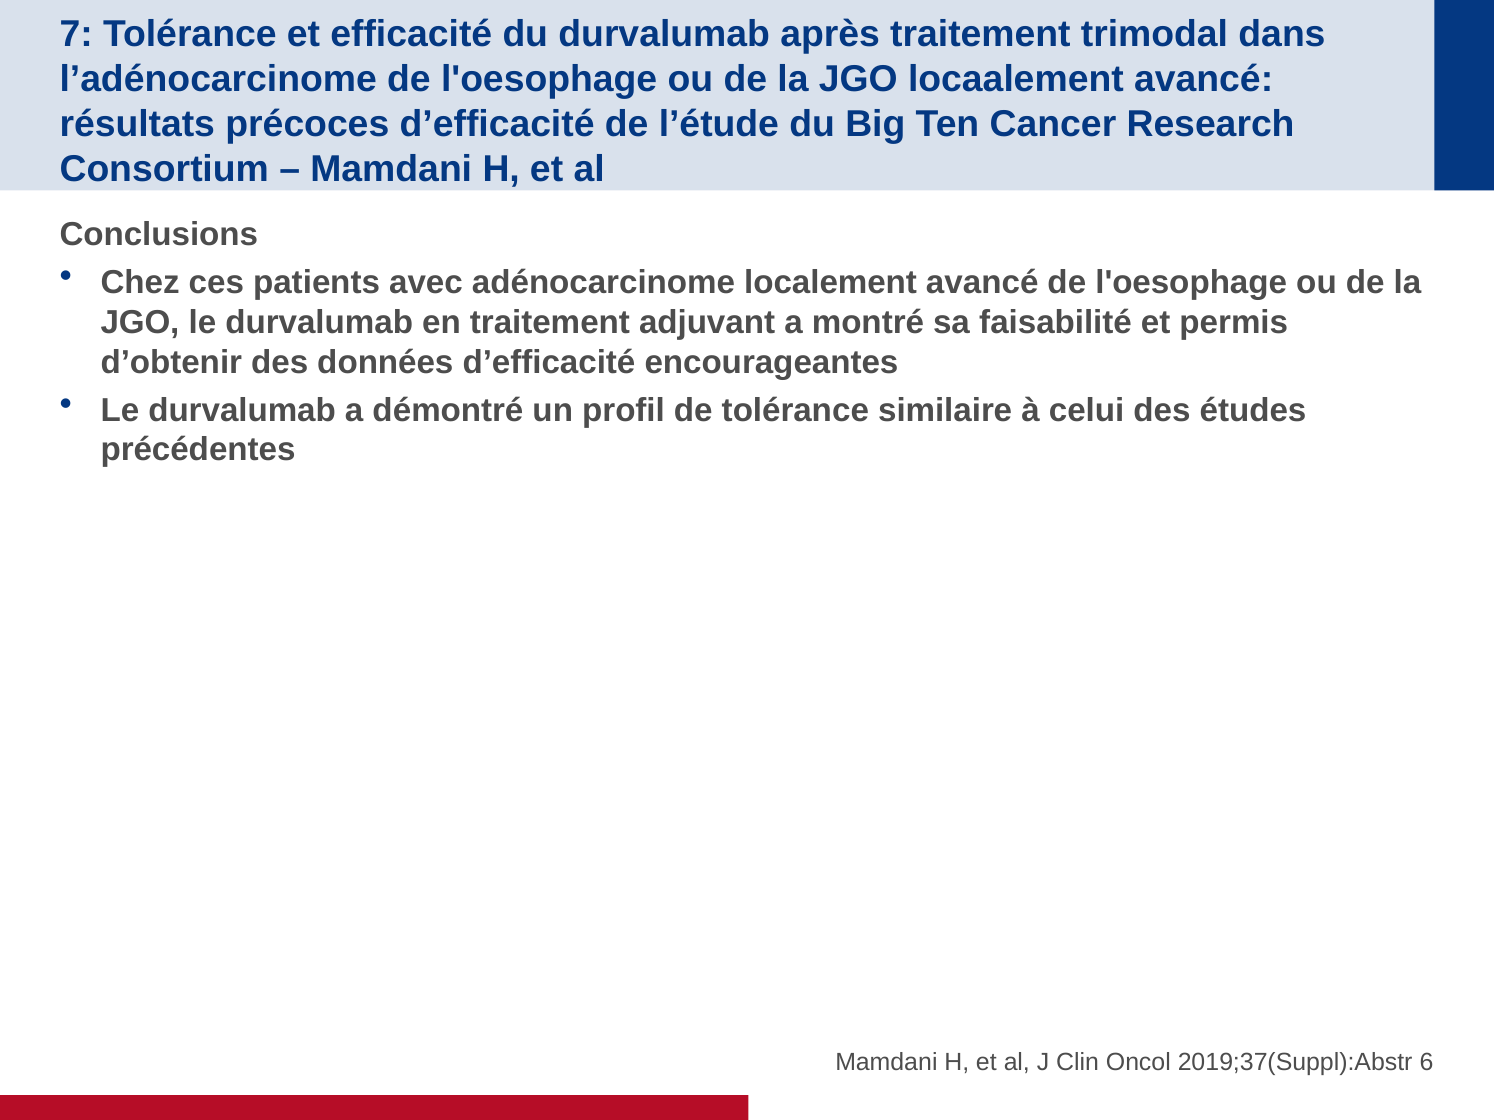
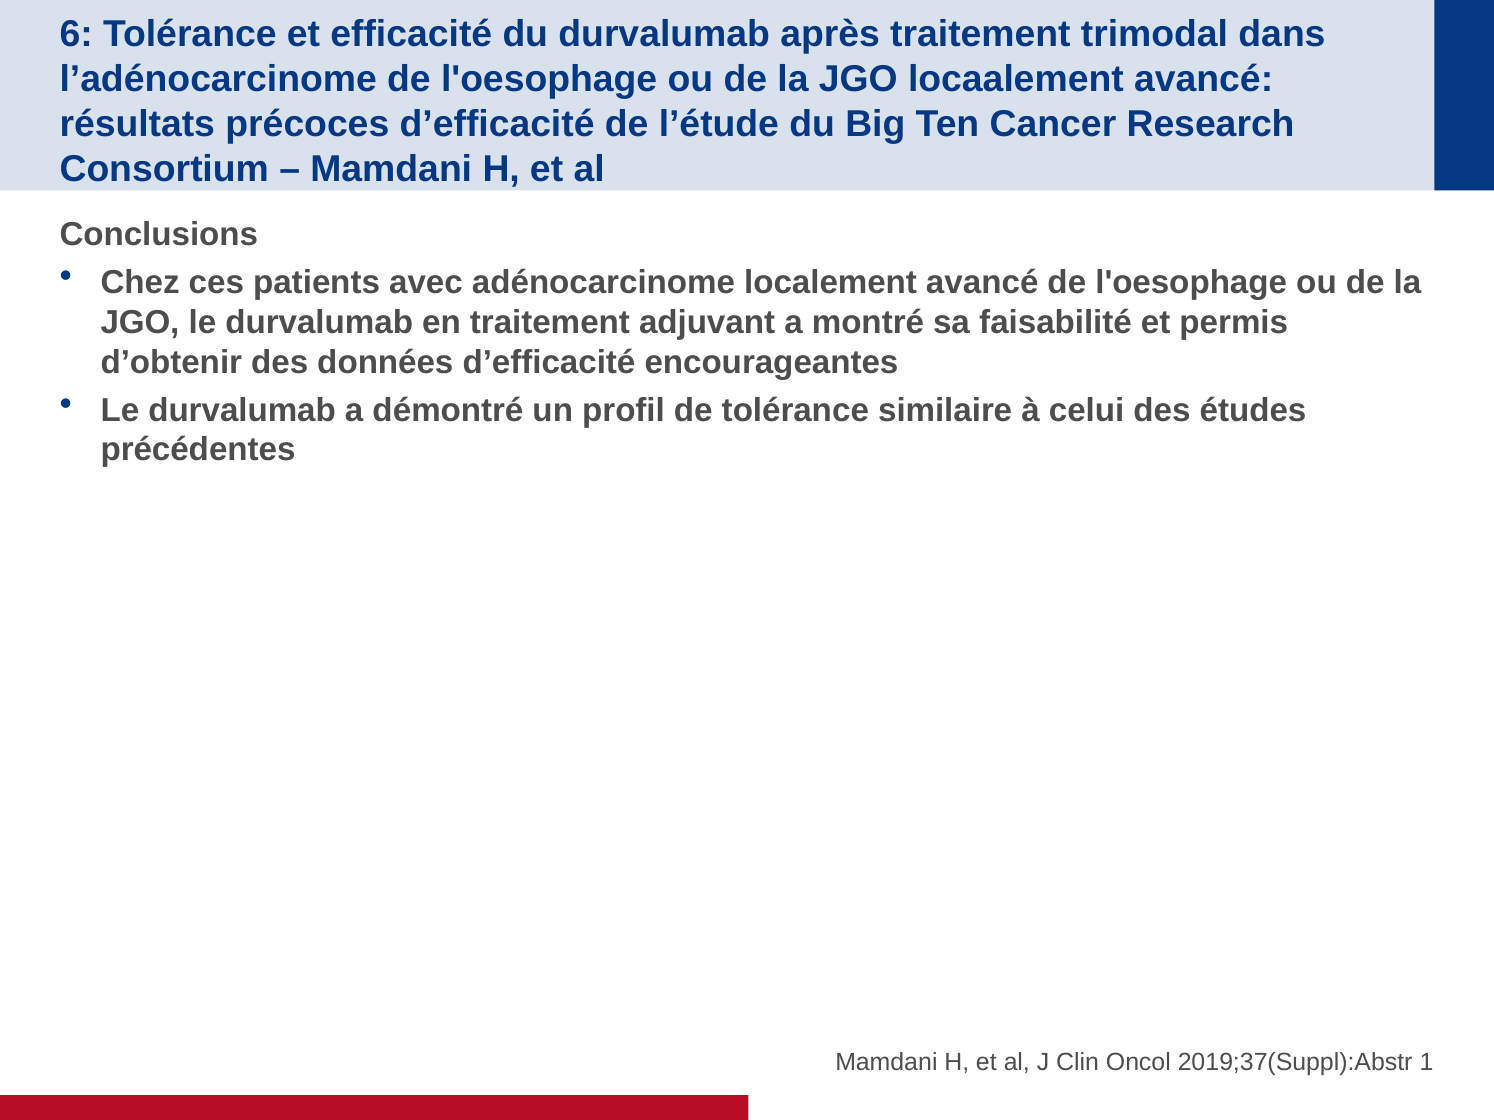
7: 7 -> 6 (76, 34)
6: 6 -> 1 (1426, 1062)
